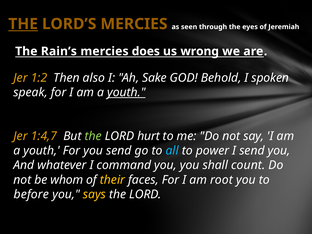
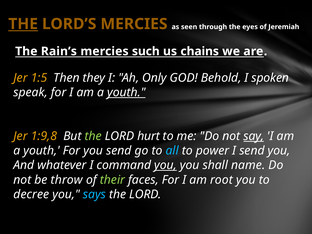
does: does -> such (146, 51)
wrong: wrong -> chains (200, 51)
1:2: 1:2 -> 1:5 (39, 78)
also: also -> they (94, 78)
Sake: Sake -> Only (154, 78)
1:4,7: 1:4,7 -> 1:9,8 (44, 136)
say underline: none -> present (254, 136)
you underline: none -> present (165, 165)
count: count -> name (248, 165)
whom: whom -> throw (67, 180)
their colour: yellow -> light green (112, 180)
before: before -> decree (31, 194)
says colour: yellow -> light blue (94, 194)
